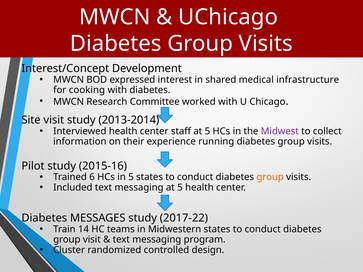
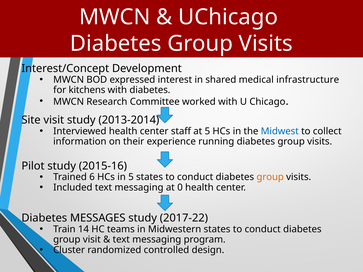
cooking: cooking -> kitchens (87, 90)
Midwest colour: purple -> blue (280, 131)
messaging at 5: 5 -> 0 (180, 188)
